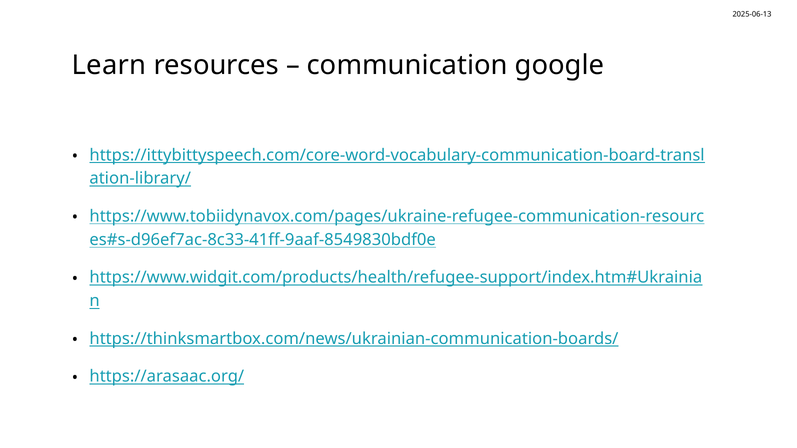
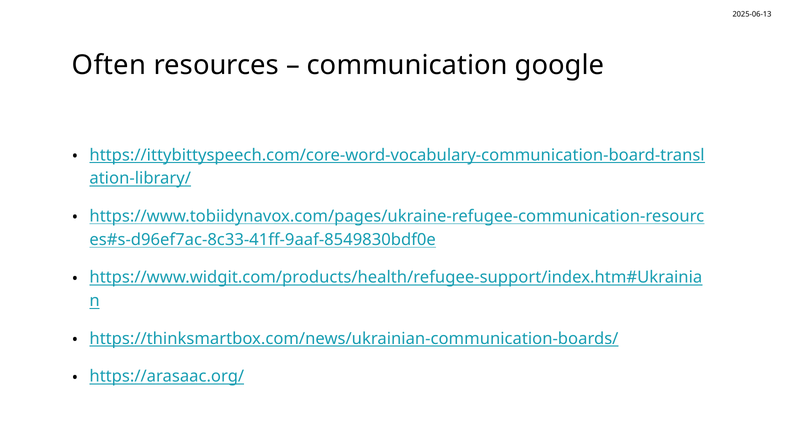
Learn: Learn -> Often (109, 65)
